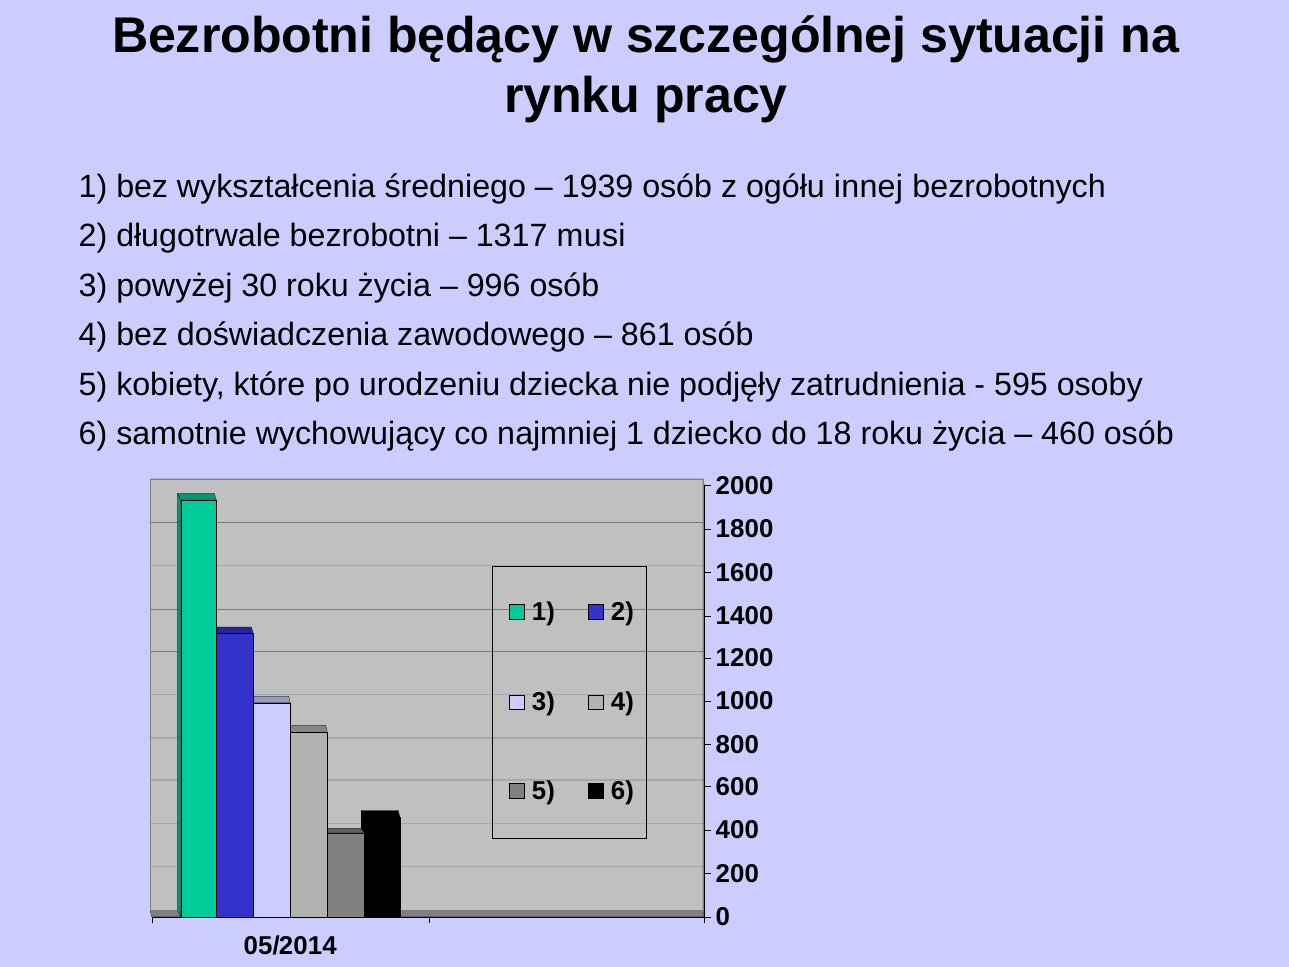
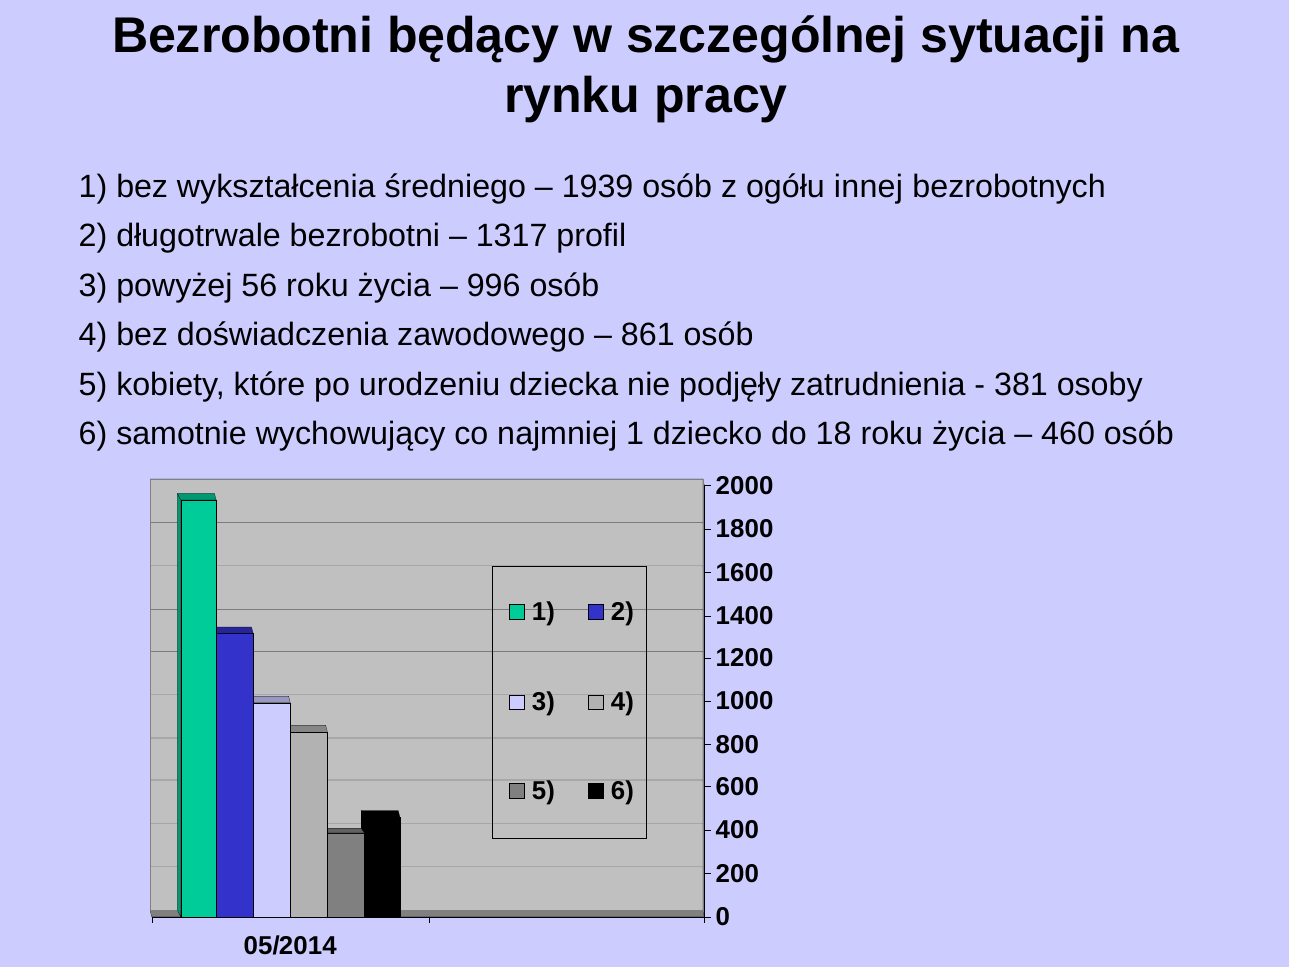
musi: musi -> profil (591, 236)
30: 30 -> 56 (259, 286)
595: 595 -> 381 (1021, 385)
